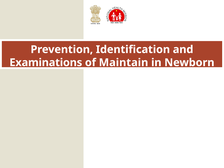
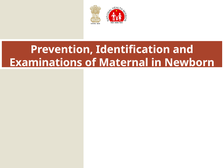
Maintain: Maintain -> Maternal (124, 63)
